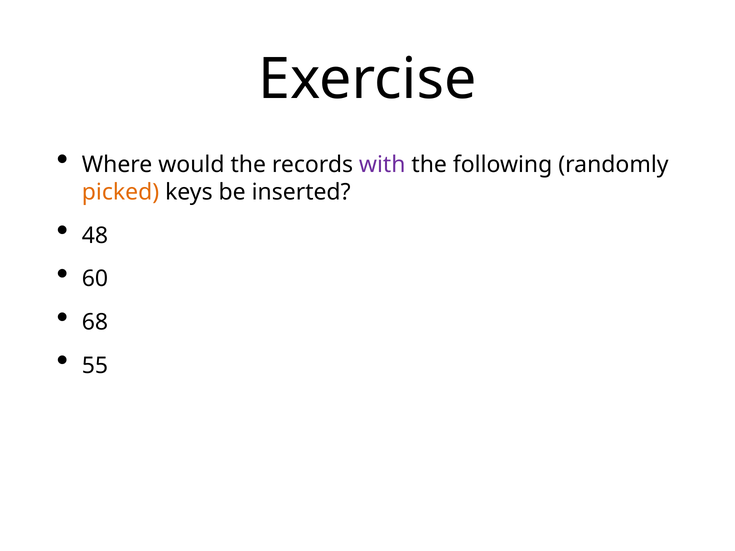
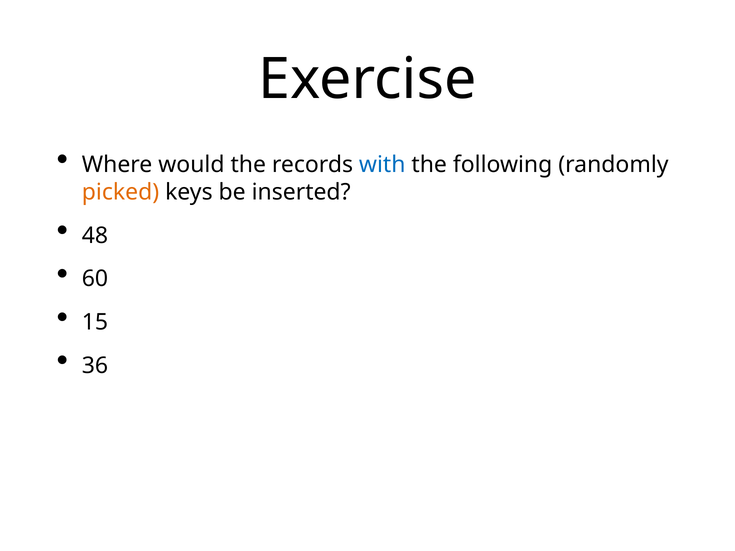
with colour: purple -> blue (382, 165)
68: 68 -> 15 (95, 322)
55: 55 -> 36 (95, 366)
